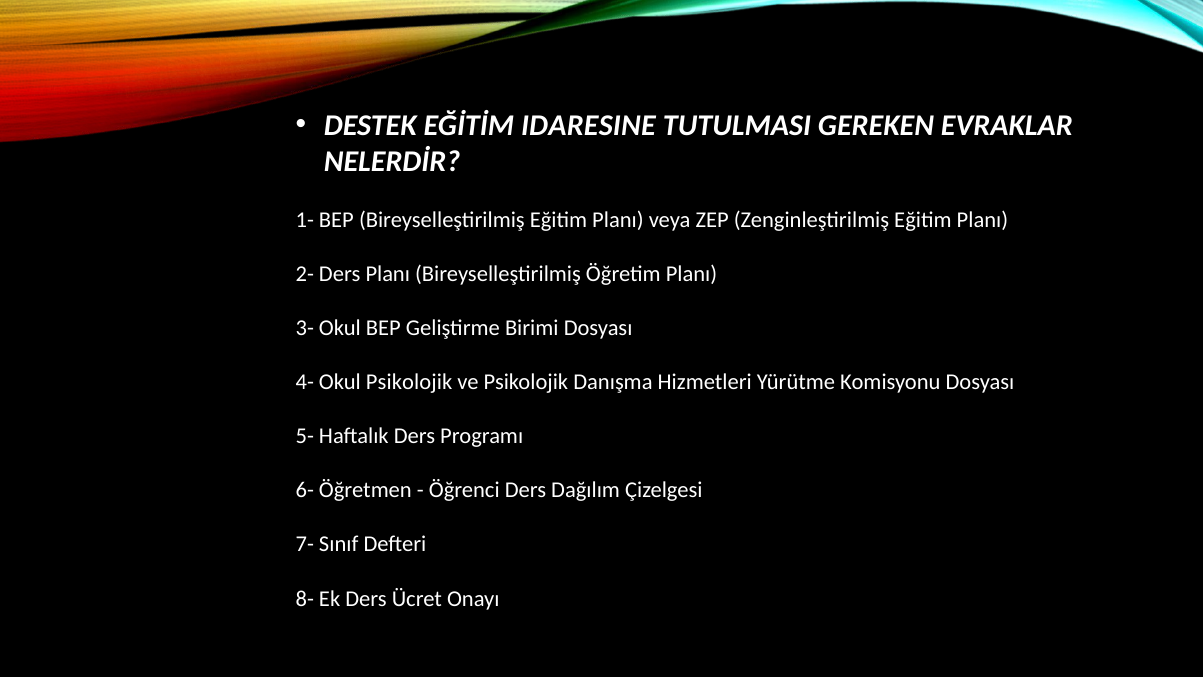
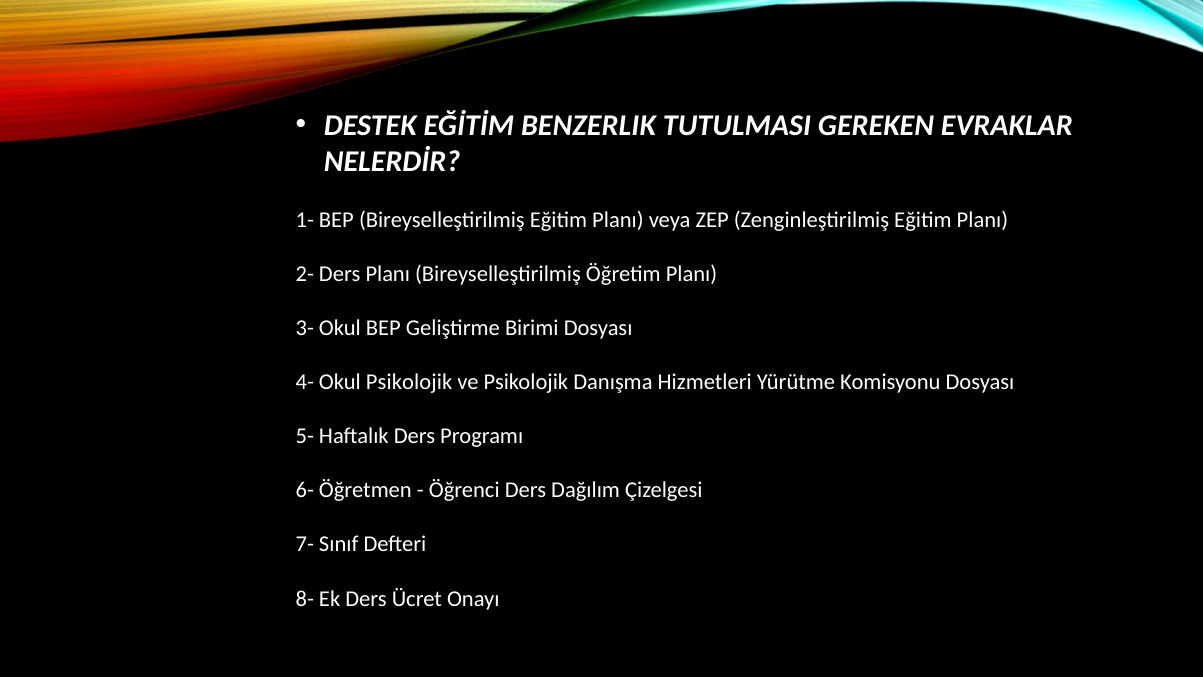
IDARESINE: IDARESINE -> BENZERLIK (588, 125)
